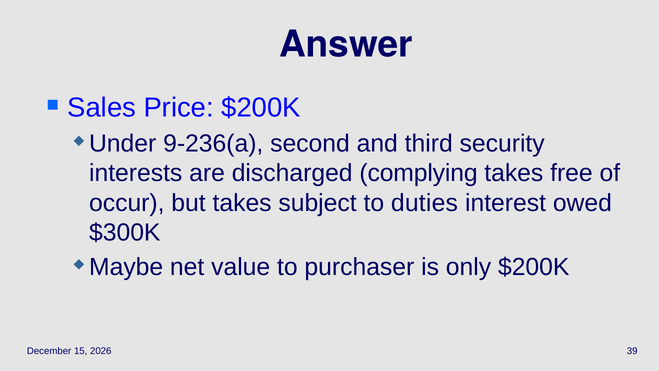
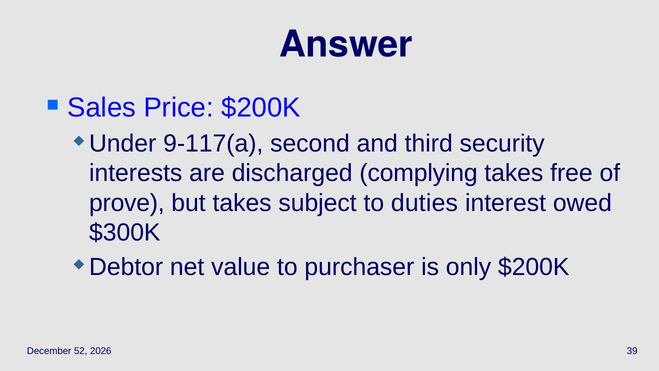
9-236(a: 9-236(a -> 9-117(a (213, 143)
occur: occur -> prove (127, 203)
Maybe: Maybe -> Debtor (126, 267)
15: 15 -> 52 (81, 351)
